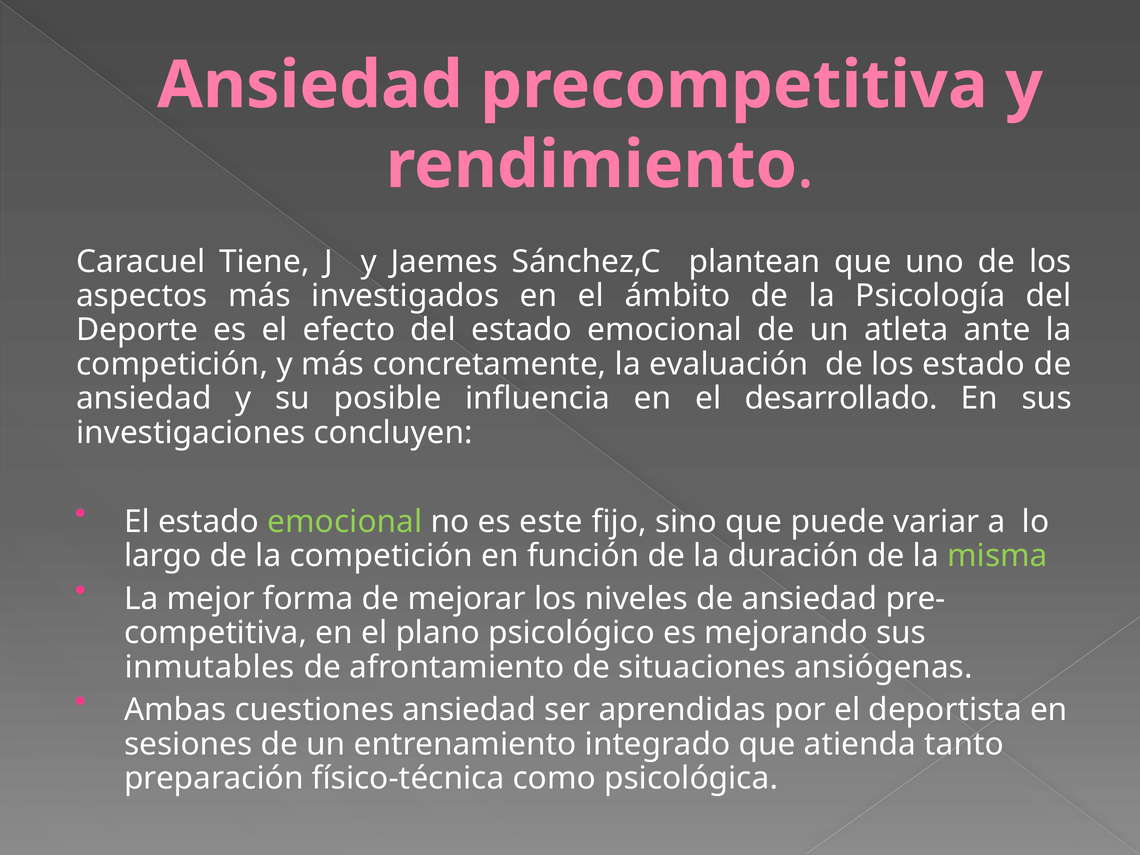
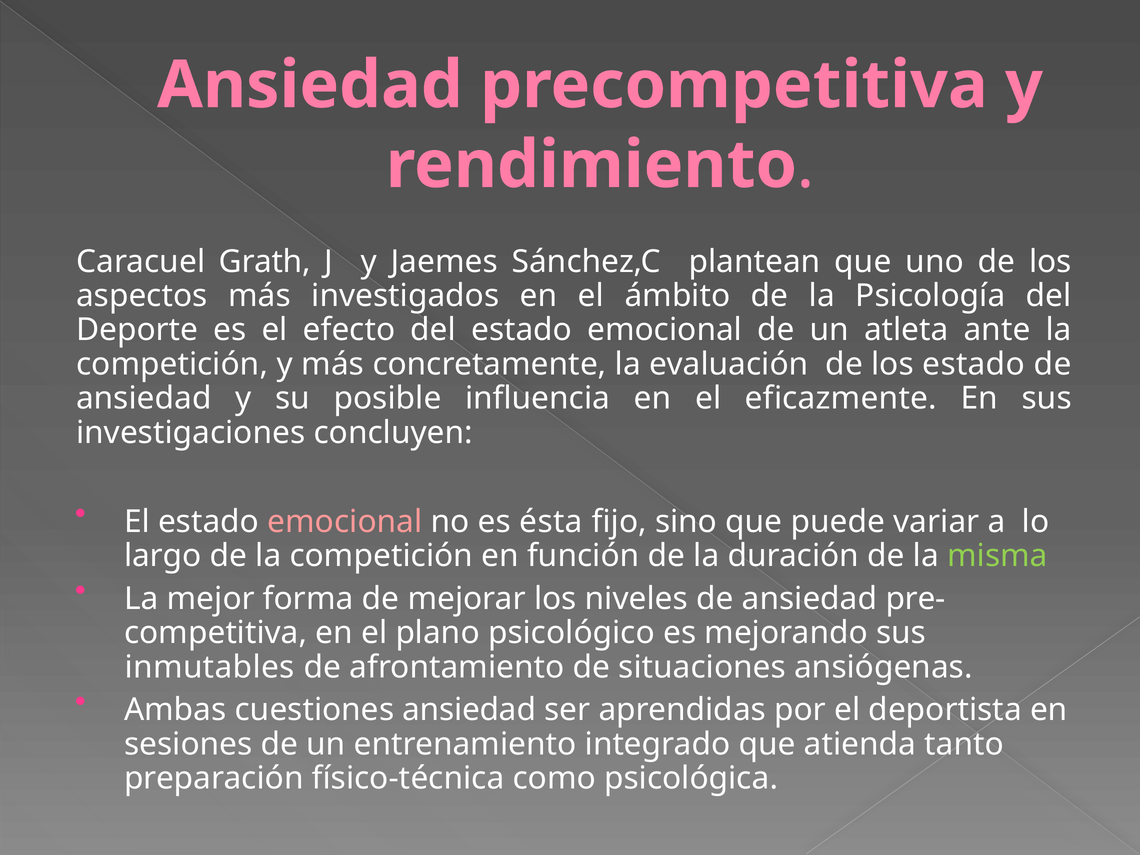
Tiene: Tiene -> Grath (265, 262)
desarrollado: desarrollado -> eficazmente (841, 398)
emocional colour: light green -> pink (345, 522)
este: este -> ésta (551, 522)
